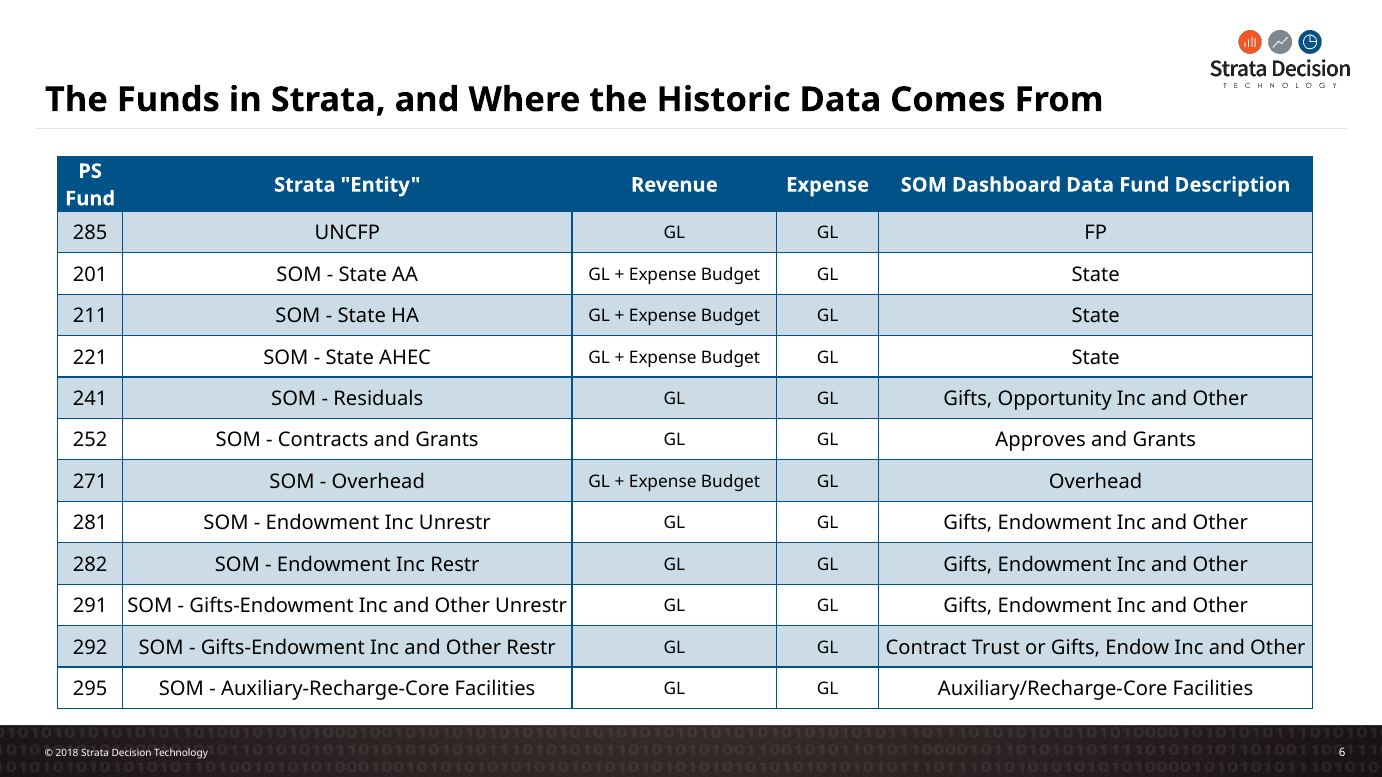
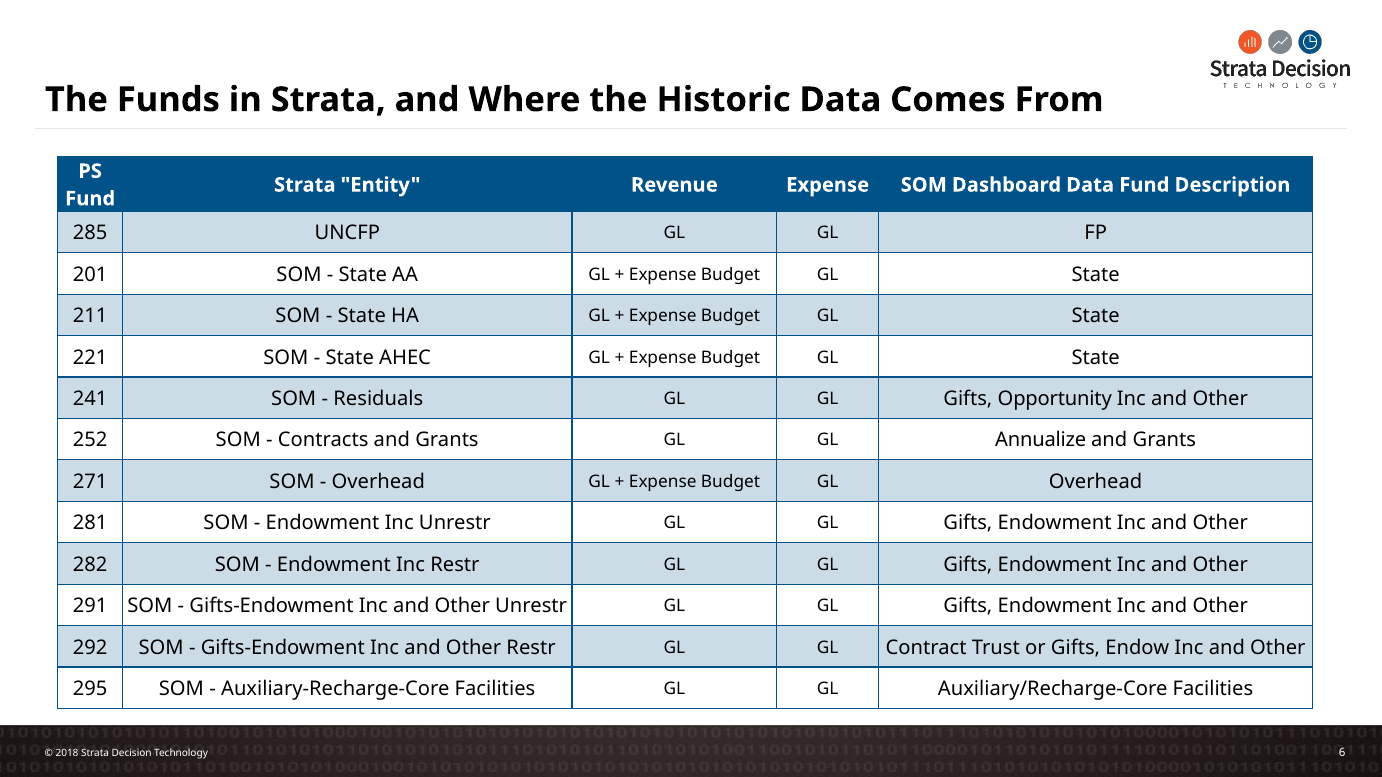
Approves: Approves -> Annualize (1041, 441)
